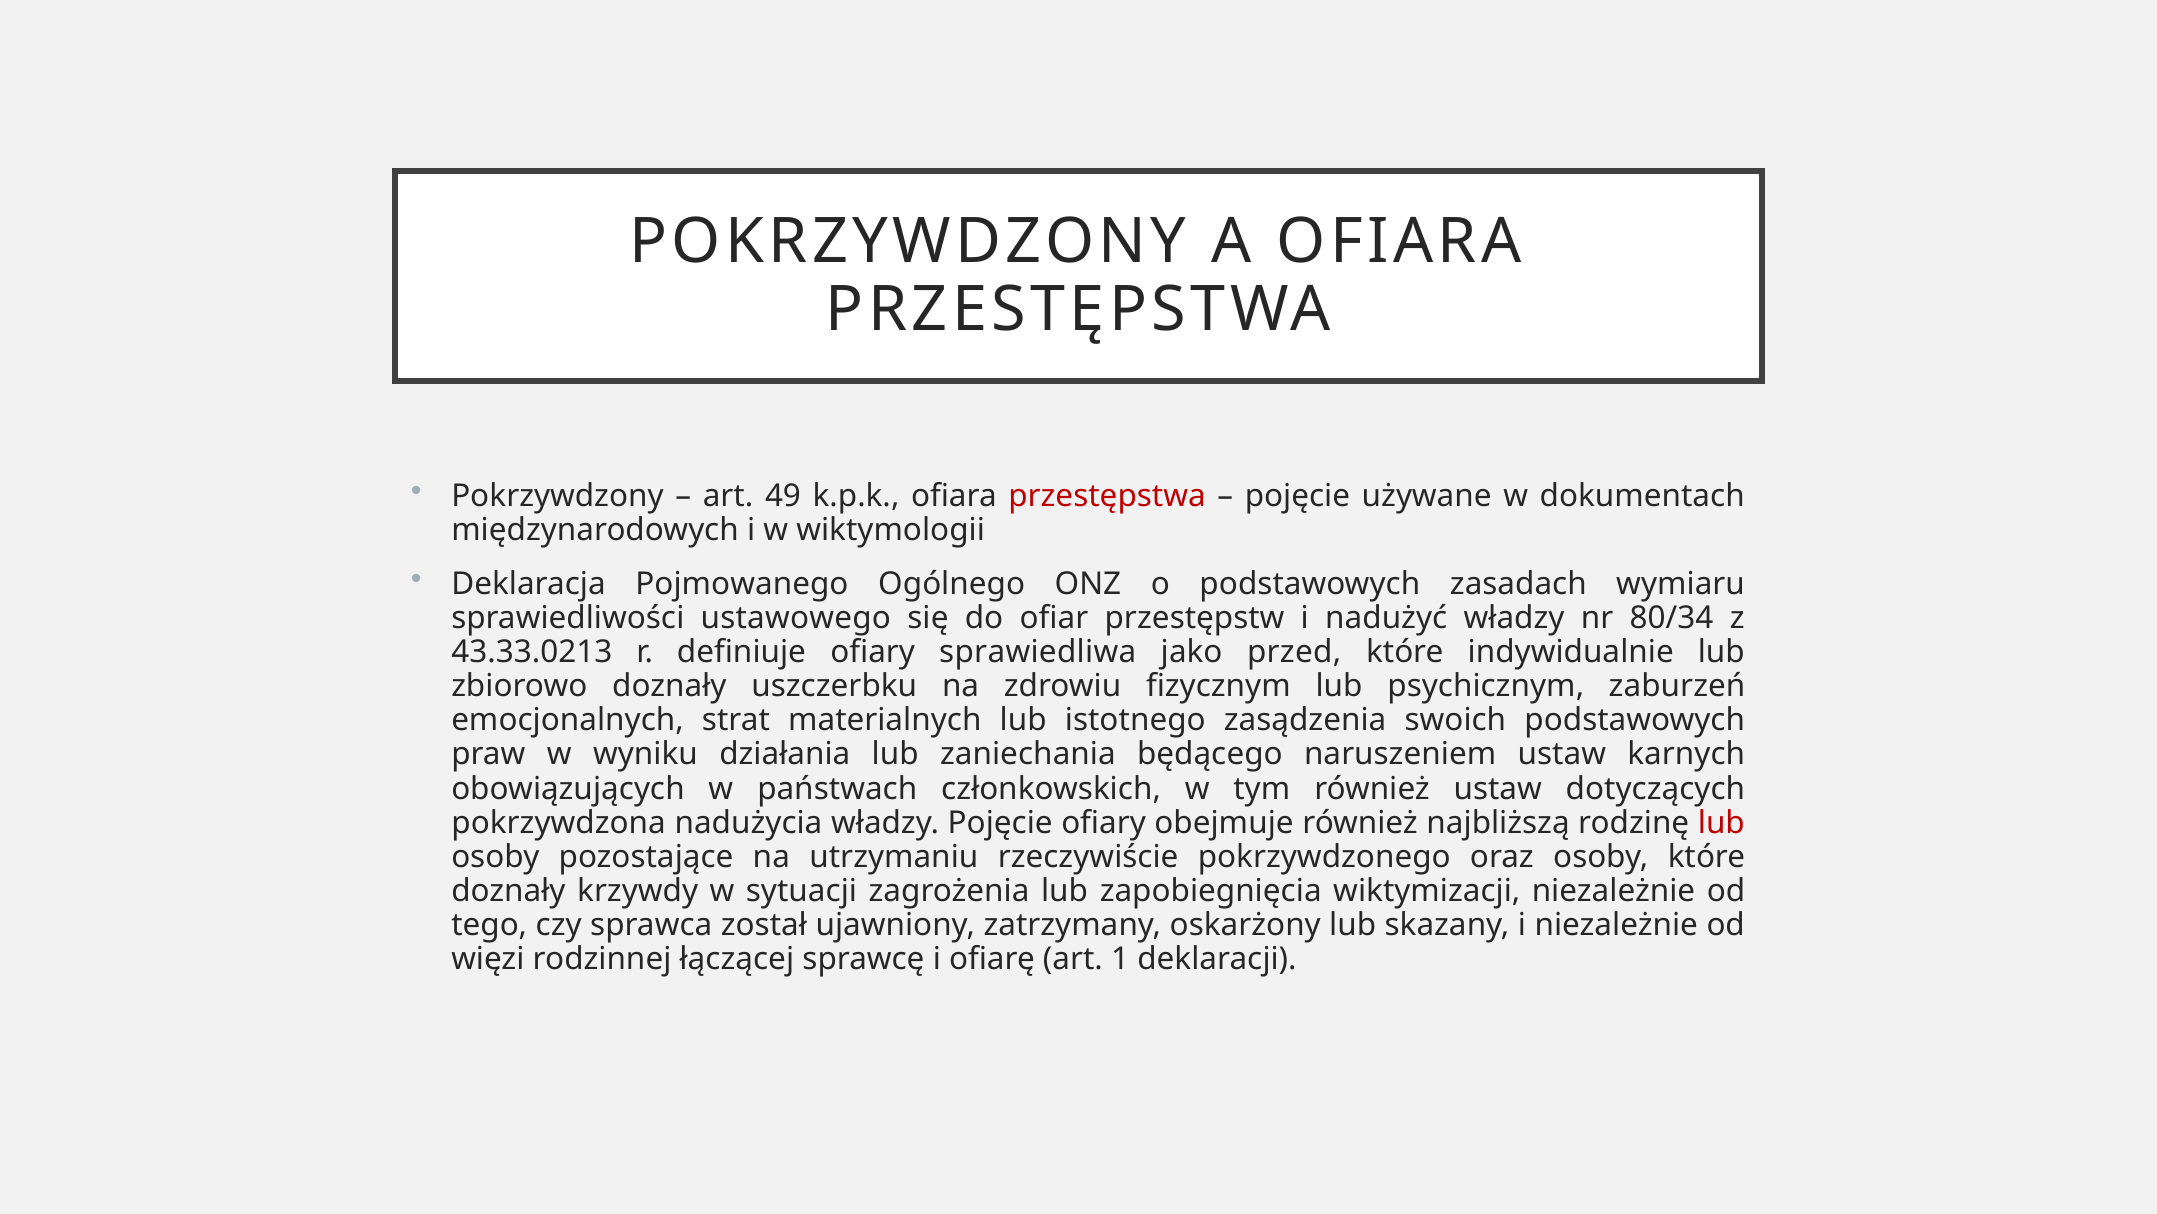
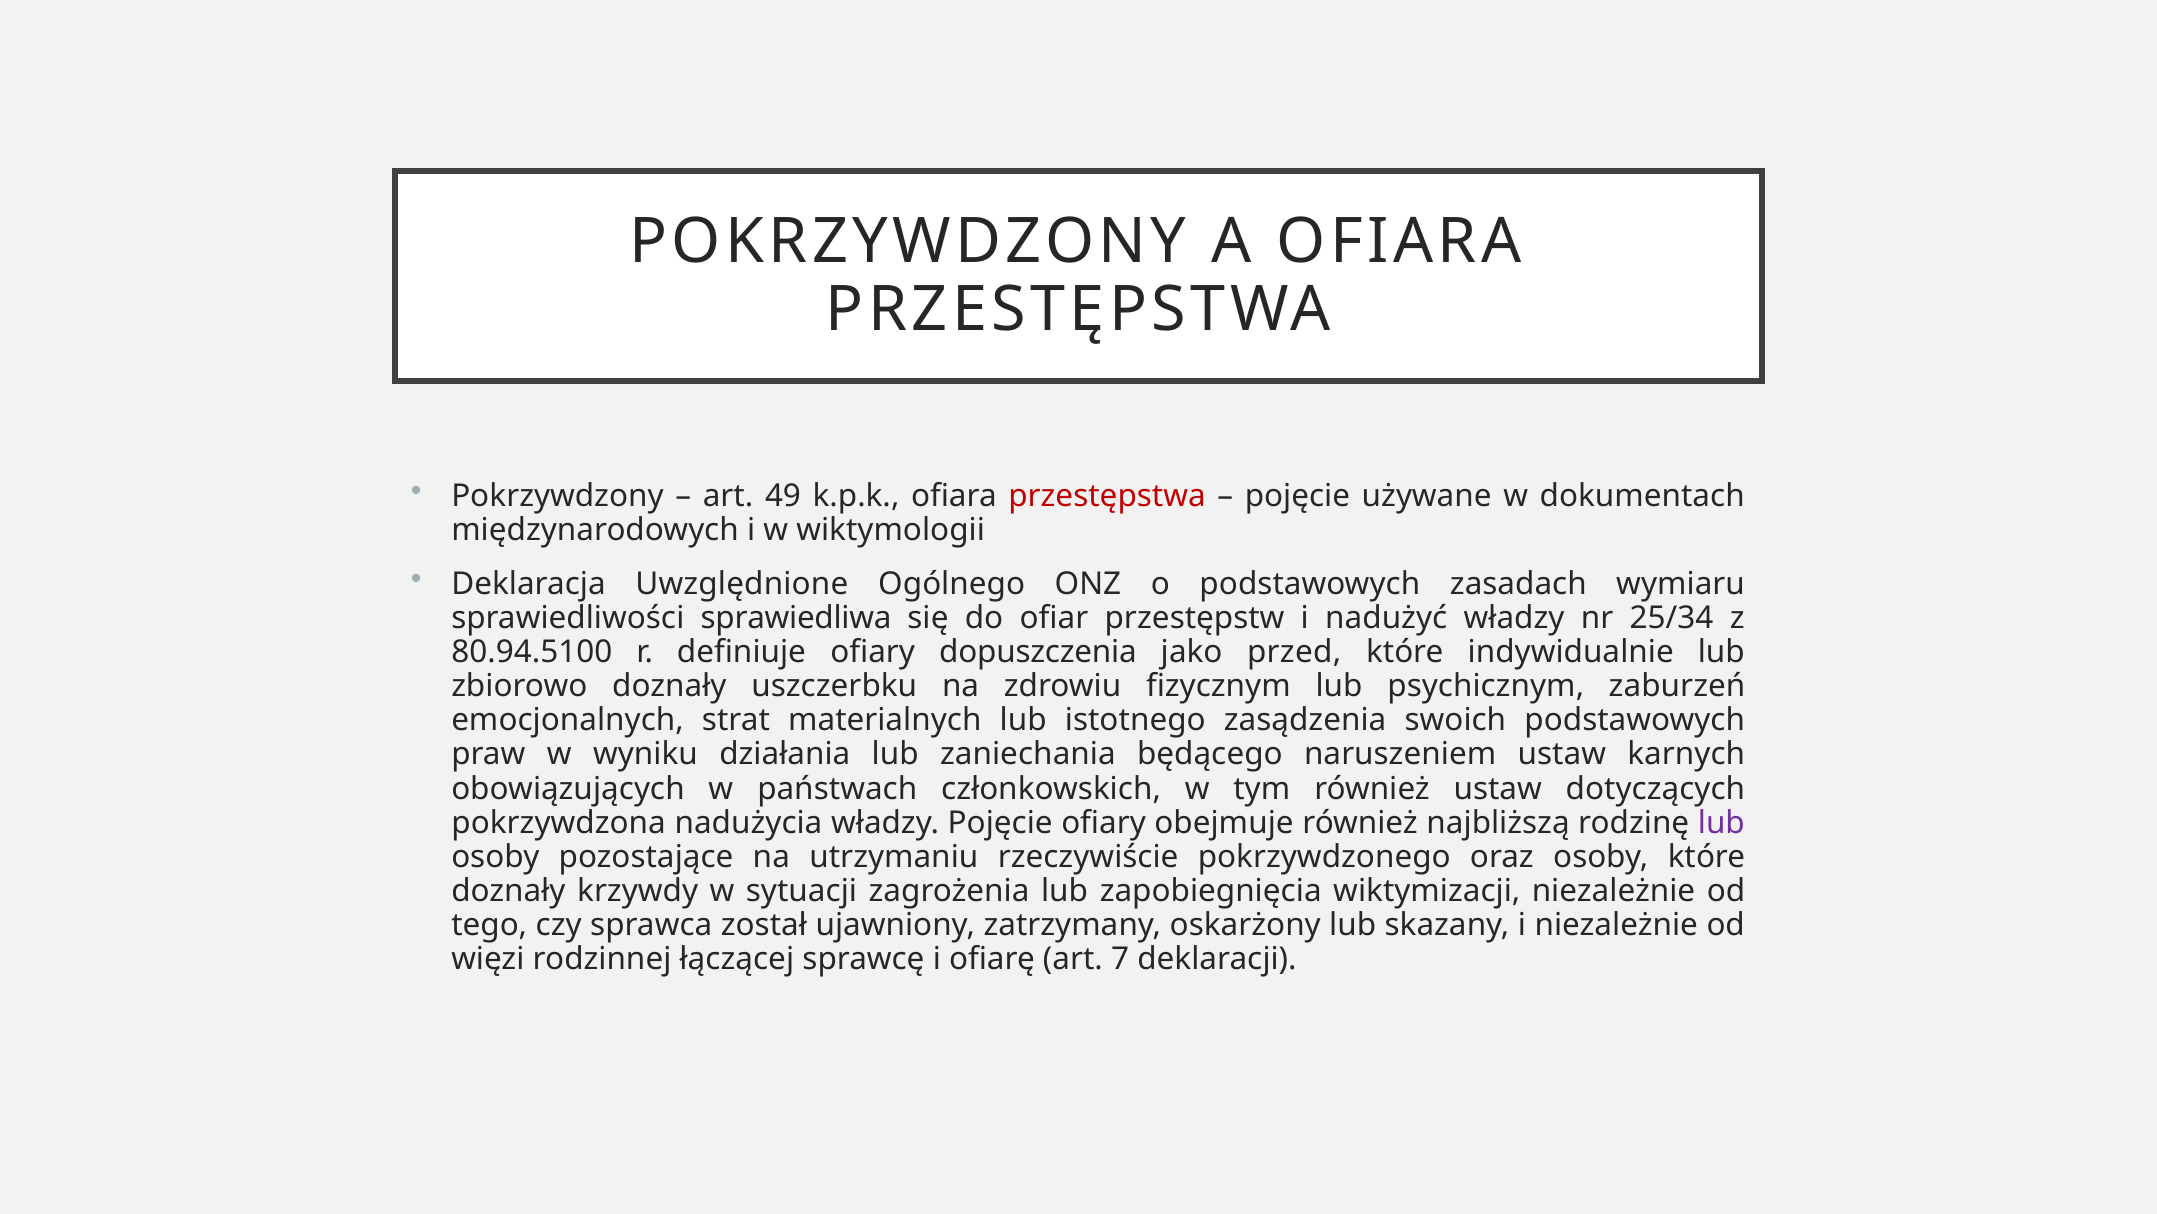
Pojmowanego: Pojmowanego -> Uwzględnione (742, 584)
ustawowego: ustawowego -> sprawiedliwa (796, 618)
80/34: 80/34 -> 25/34 (1672, 618)
43.33.0213: 43.33.0213 -> 80.94.5100 (532, 652)
sprawiedliwa: sprawiedliwa -> dopuszczenia (1038, 652)
lub colour: red -> purple (1721, 822)
1: 1 -> 7 (1120, 958)
